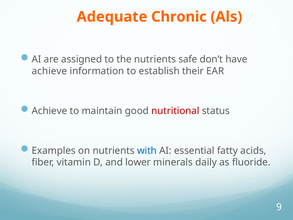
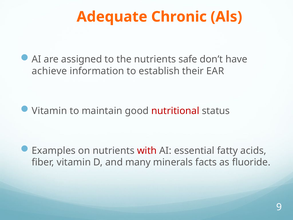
Achieve: Achieve -> Vitamin (49, 111)
with colour: blue -> red (147, 150)
lower: lower -> many (138, 162)
daily: daily -> facts (206, 162)
